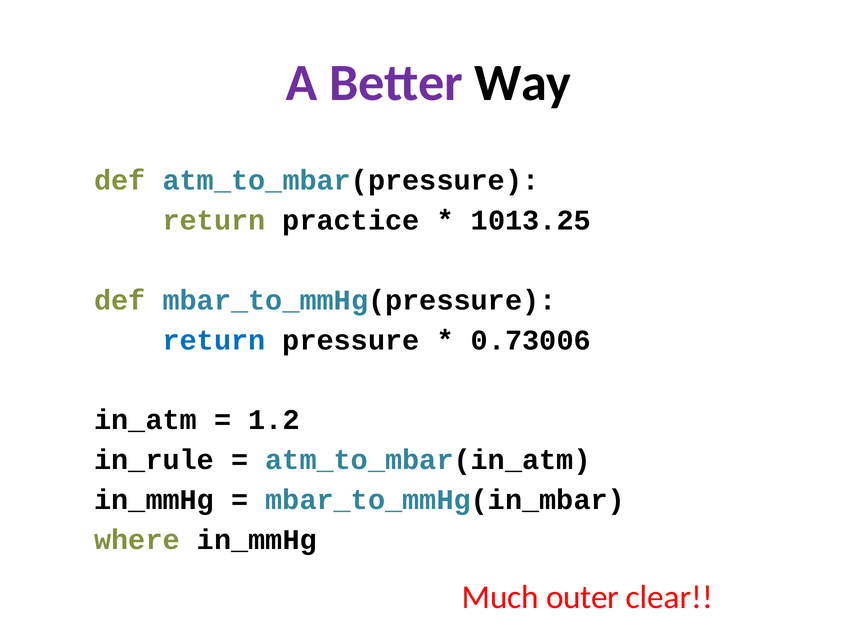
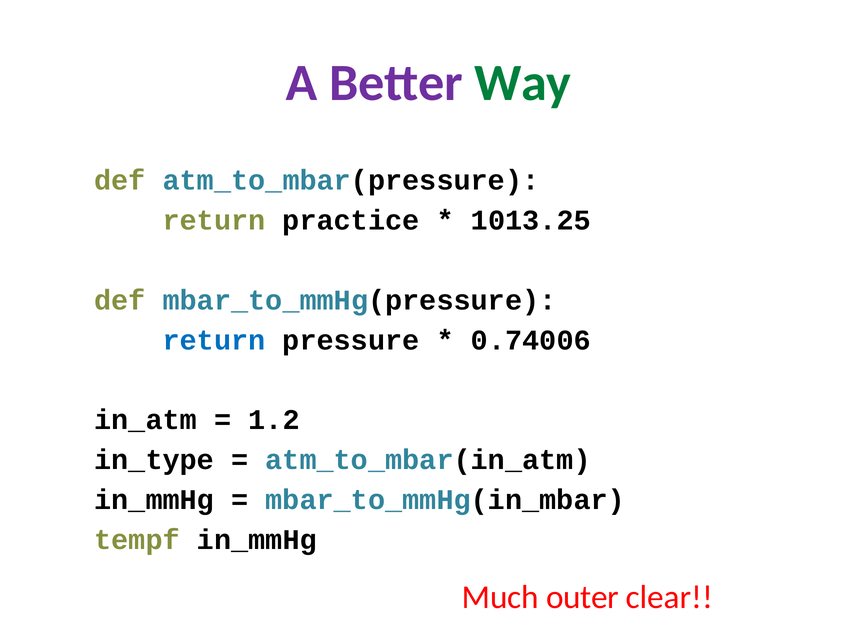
Way colour: black -> green (523, 83)
0.73006: 0.73006 -> 0.74006 (531, 340)
in_rule: in_rule -> in_type (154, 460)
where: where -> tempf (137, 540)
